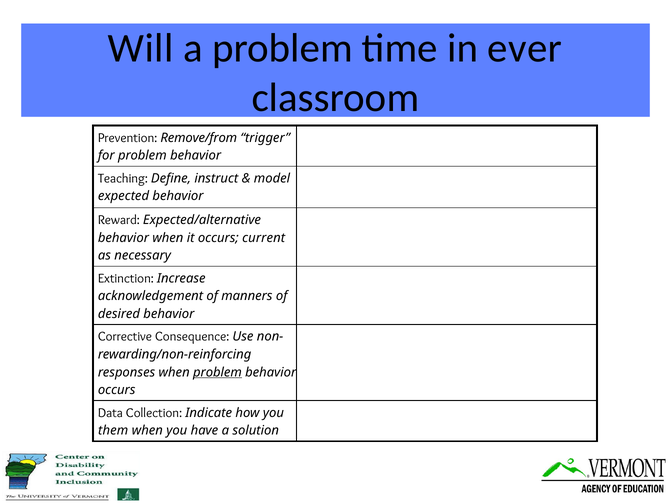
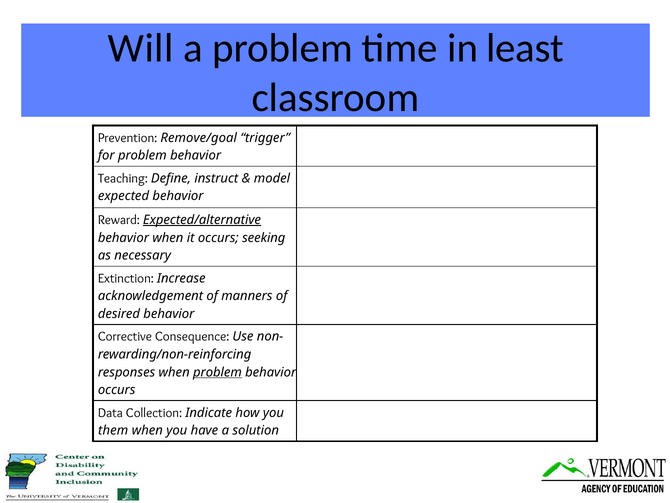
ever: ever -> least (525, 48)
Remove/from: Remove/from -> Remove/goal (199, 138)
Expected/alternative underline: none -> present (202, 220)
current: current -> seeking (264, 238)
